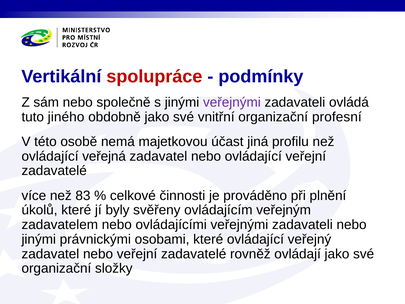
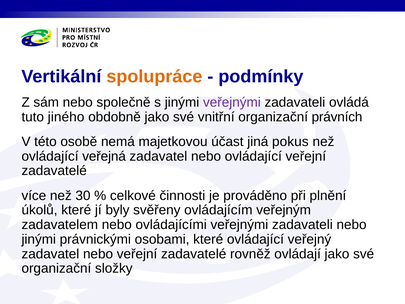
spolupráce colour: red -> orange (155, 77)
profesní: profesní -> právních (337, 117)
profilu: profilu -> pokus (290, 142)
83: 83 -> 30 (83, 195)
